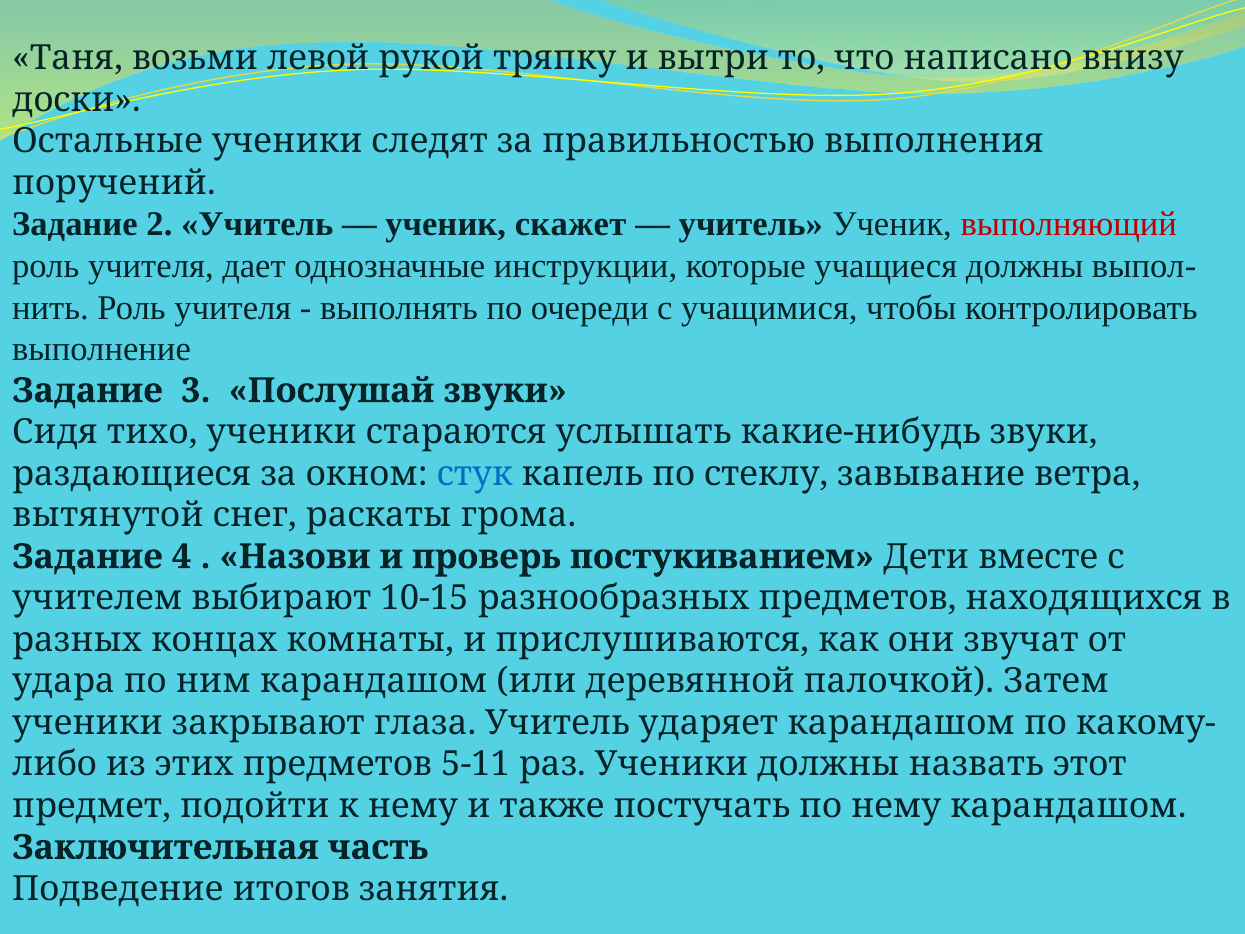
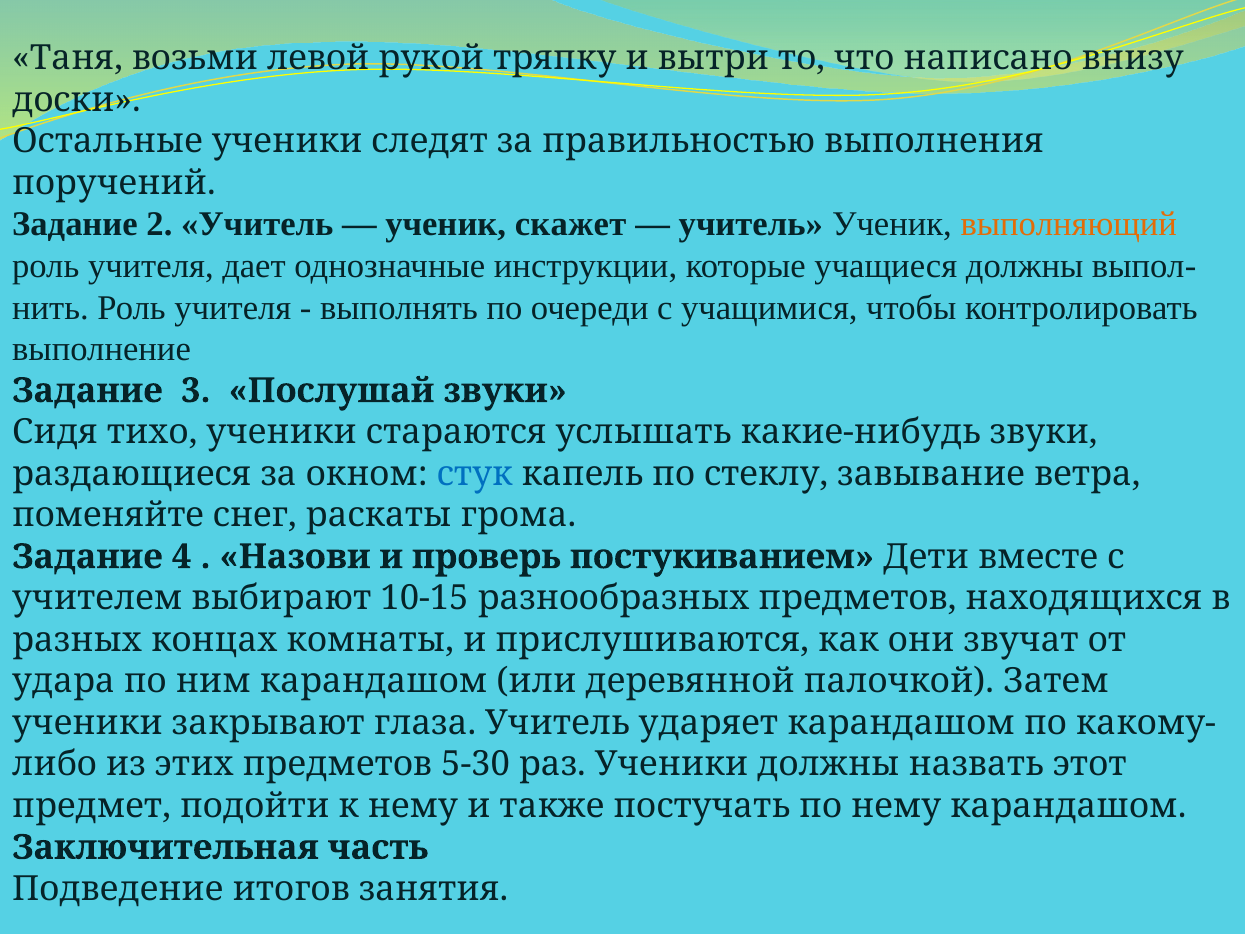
выполняющий colour: red -> orange (1069, 224)
вытянутой: вытянутой -> поменяйте (108, 515)
5-11: 5-11 -> 5-30 (476, 764)
